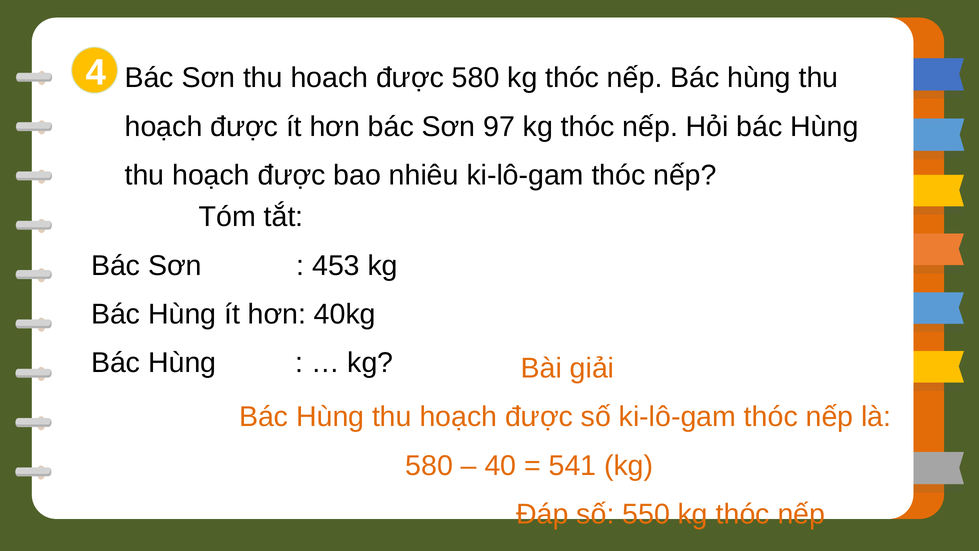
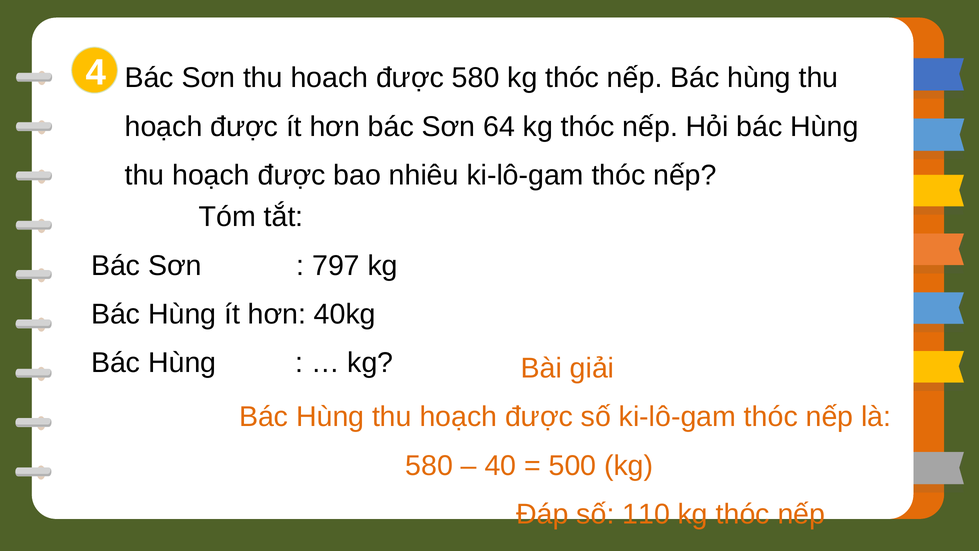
97: 97 -> 64 (499, 127)
453: 453 -> 797 (336, 265)
541: 541 -> 500 (572, 465)
550: 550 -> 110 (646, 514)
